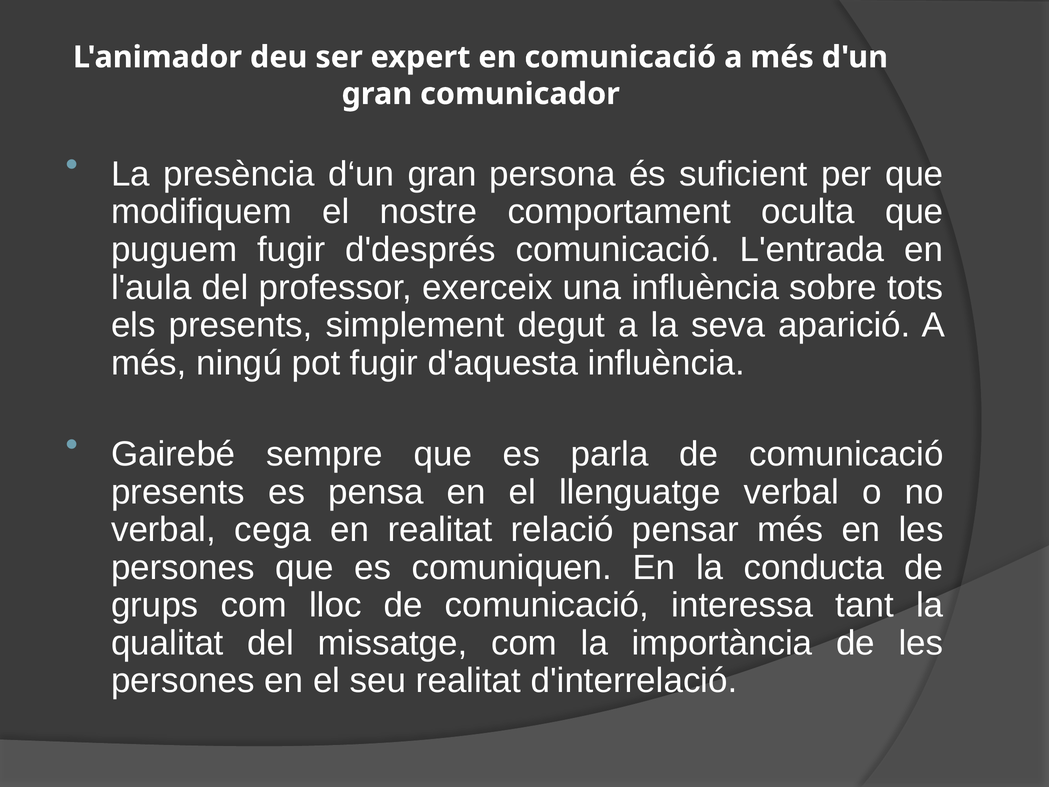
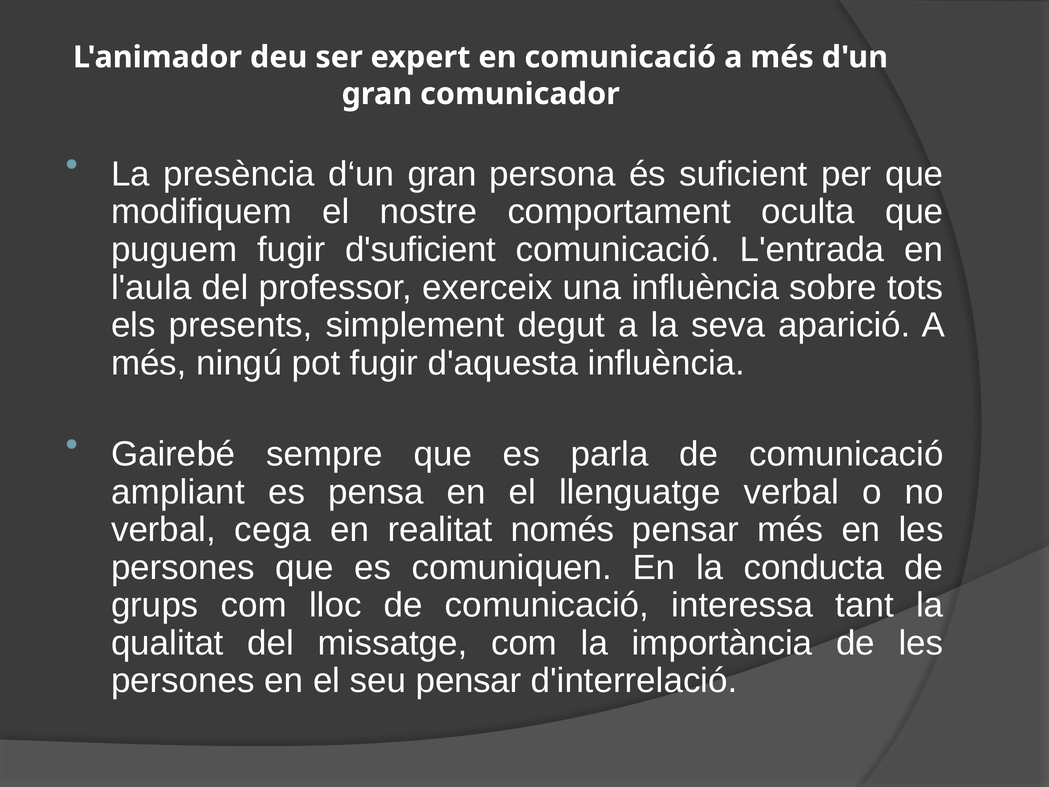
d'després: d'després -> d'suficient (421, 250)
presents: presents -> ampliant (178, 492)
relació: relació -> només (562, 530)
seu realitat: realitat -> pensar (469, 681)
